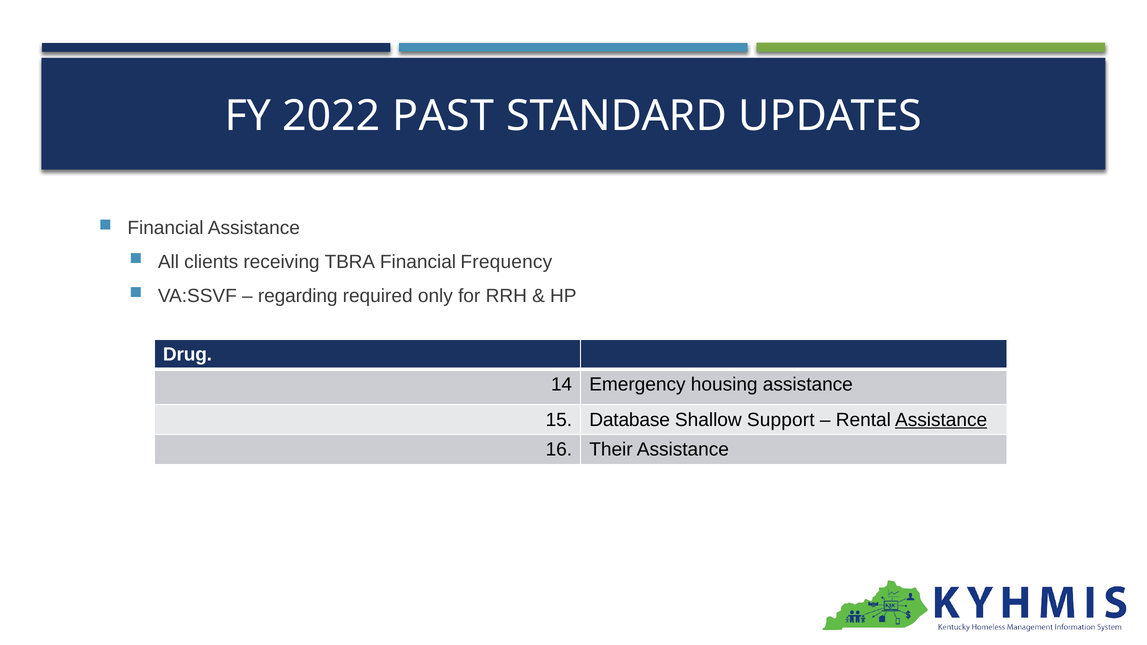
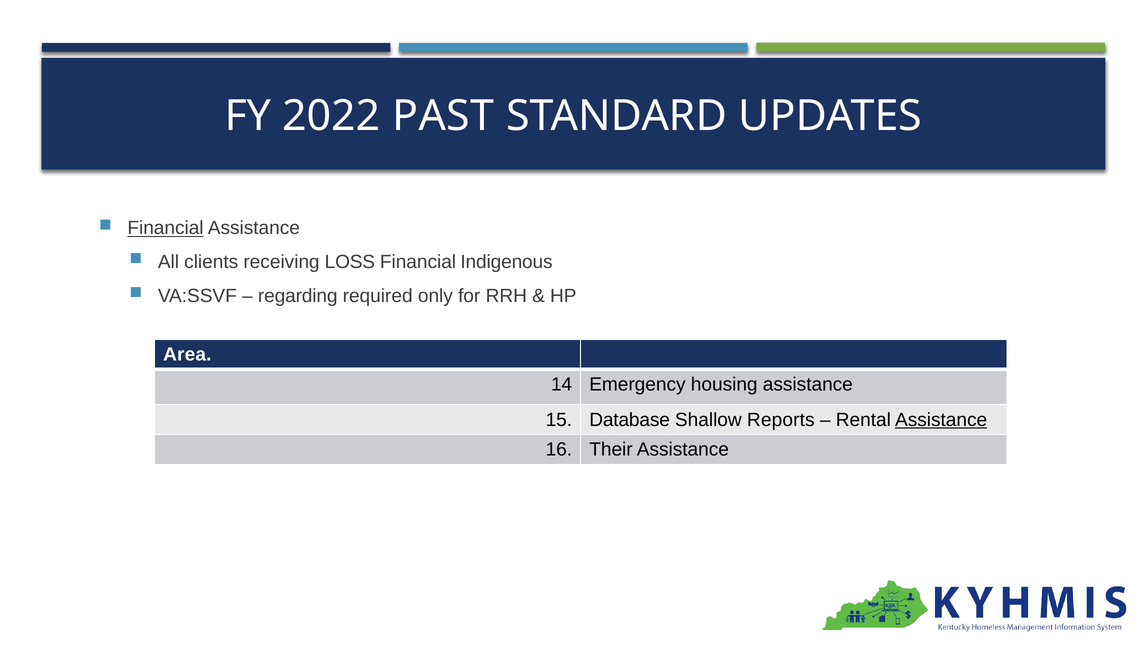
Financial underline: none -> present (166, 228)
TBRA: TBRA -> LOSS (350, 262)
Frequency: Frequency -> Indigenous (507, 262)
Drug: Drug -> Area (187, 355)
Support: Support -> Reports (781, 420)
